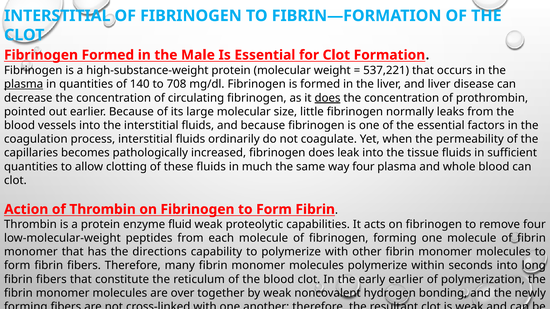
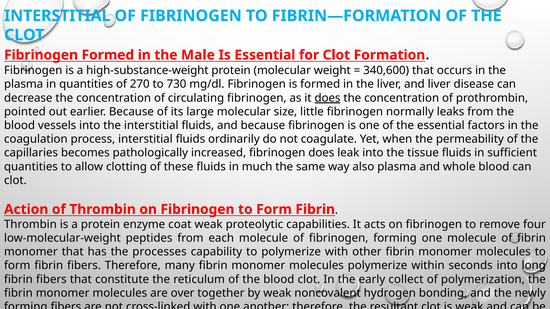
537,221: 537,221 -> 340,600 (386, 71)
plasma underline: present -> none (24, 84)
140: 140 -> 270 (140, 84)
708: 708 -> 730 (177, 84)
way four: four -> also (363, 167)
fluid: fluid -> coat (180, 225)
directions: directions -> processes (160, 252)
early earlier: earlier -> collect (406, 280)
